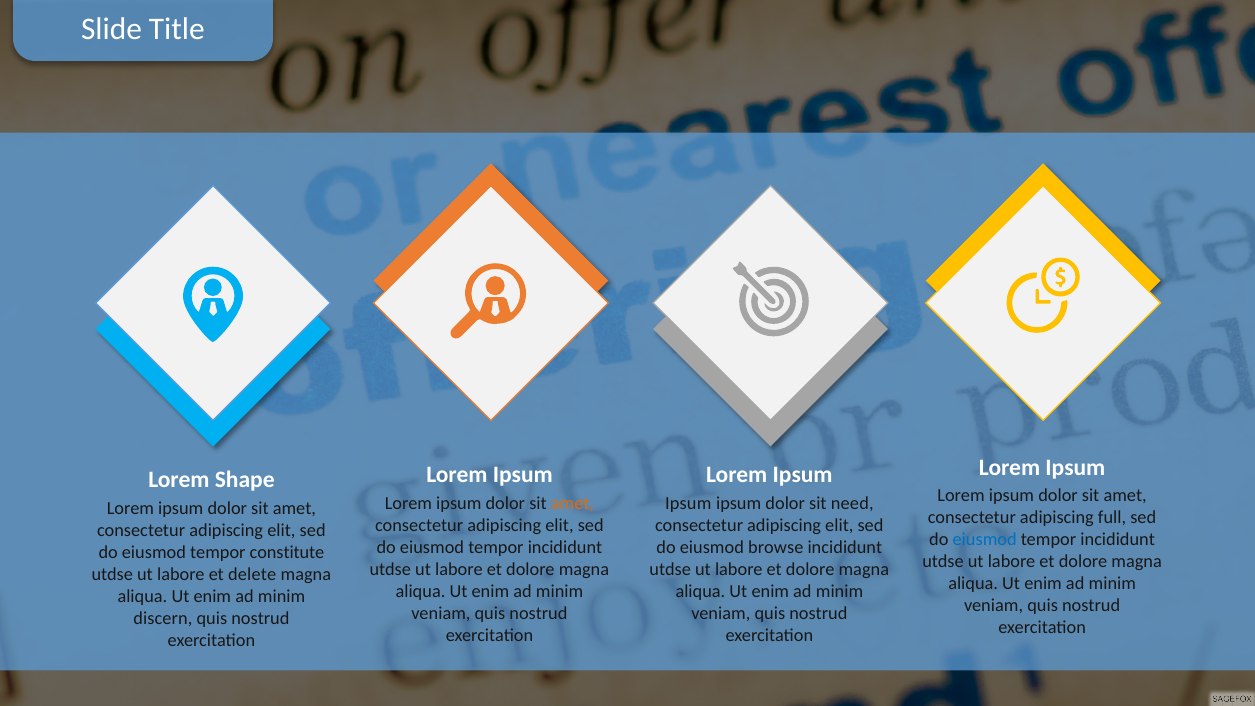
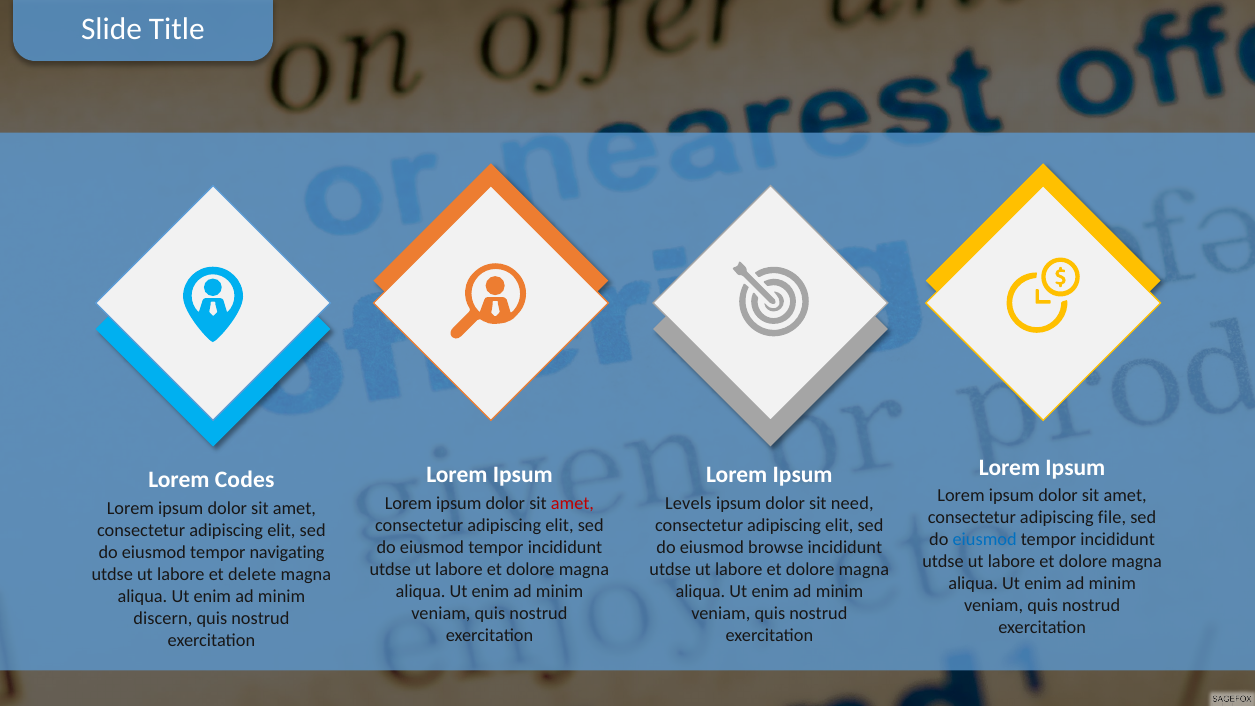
Shape: Shape -> Codes (245, 480)
amet colour: orange -> red (572, 504)
Ipsum: Ipsum -> Levels (688, 504)
full: full -> file (1112, 518)
constitute: constitute -> navigating (287, 552)
